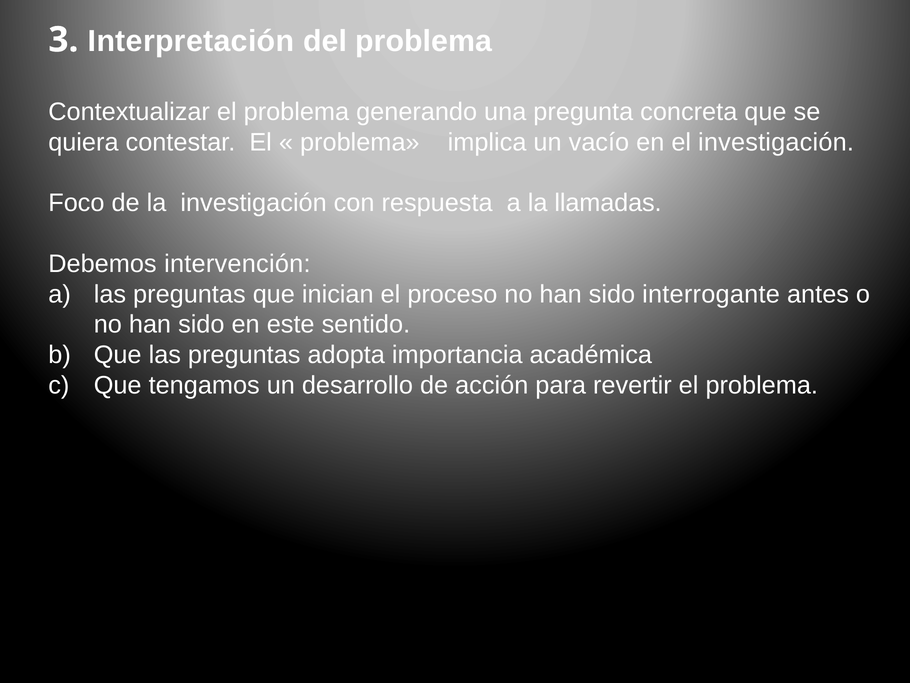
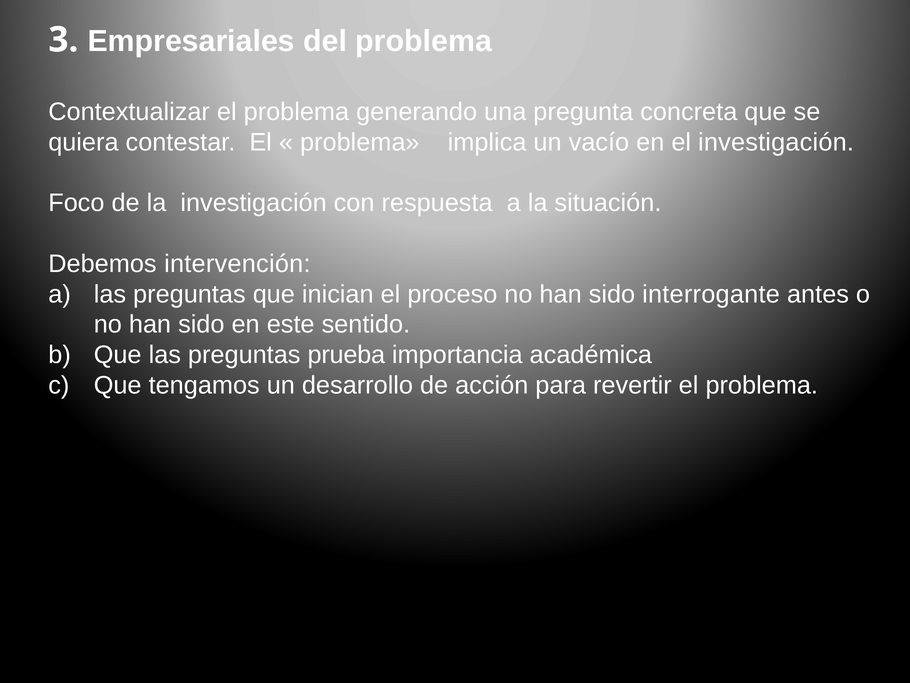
Interpretación: Interpretación -> Empresariales (191, 41)
llamadas: llamadas -> situación (608, 203)
adopta: adopta -> prueba (346, 355)
